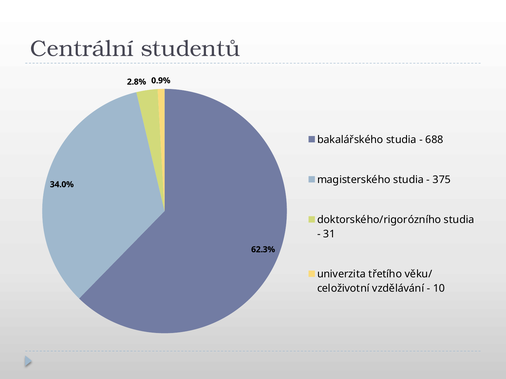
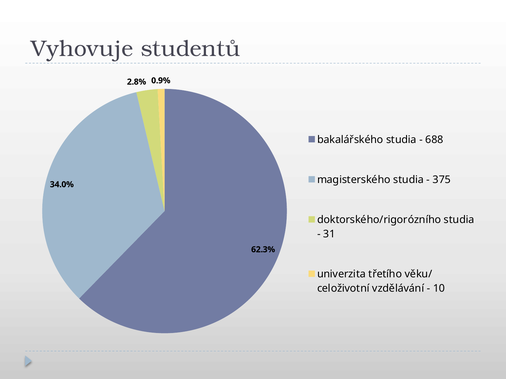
Centrální: Centrální -> Vyhovuje (82, 49)
